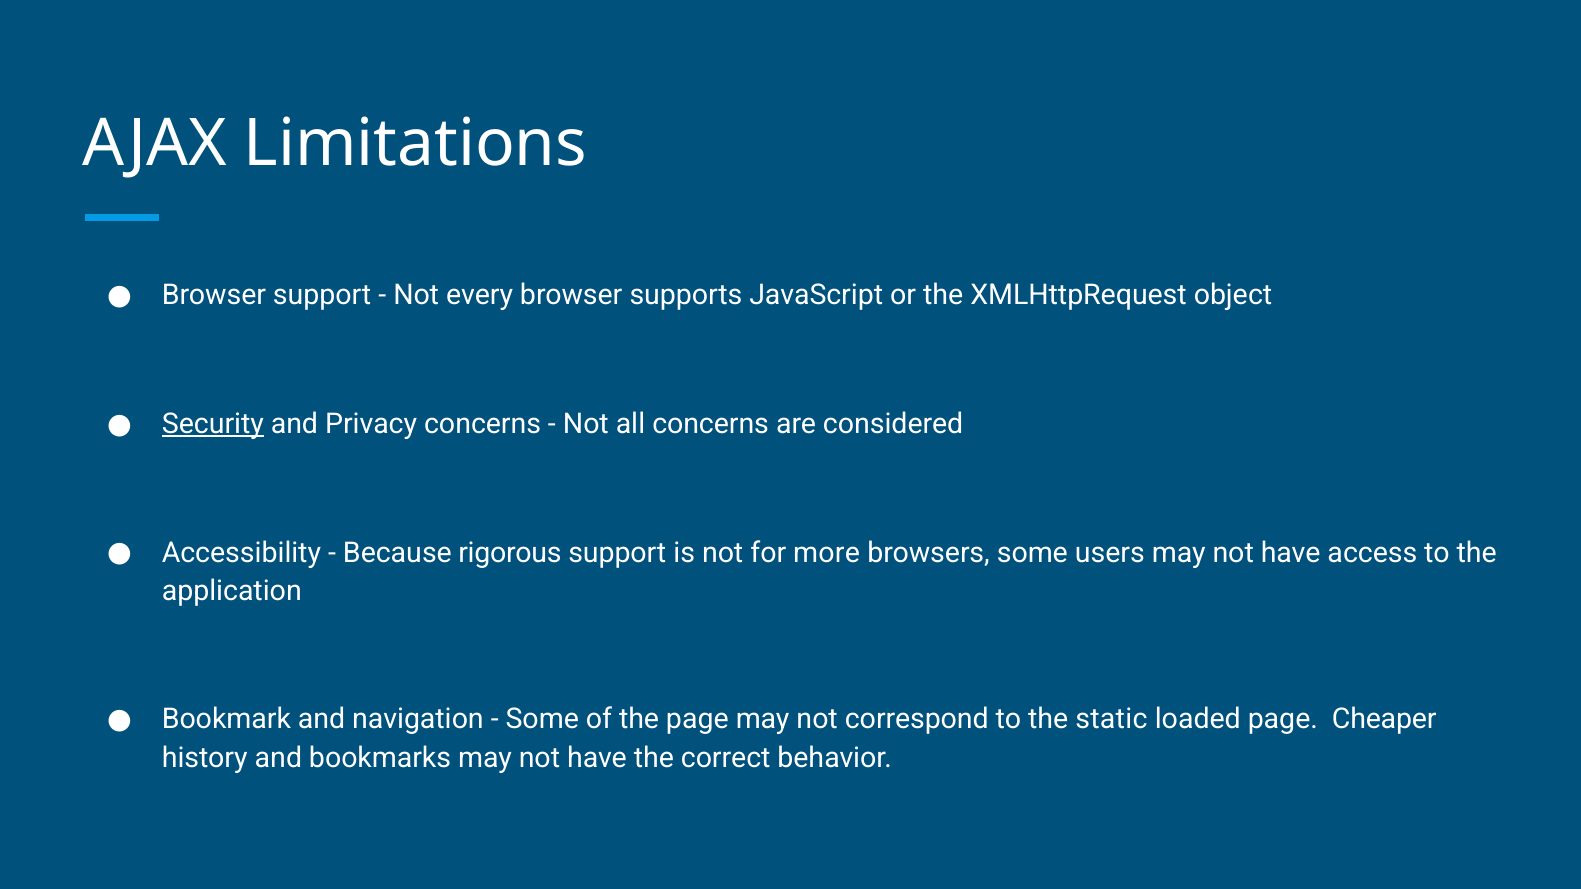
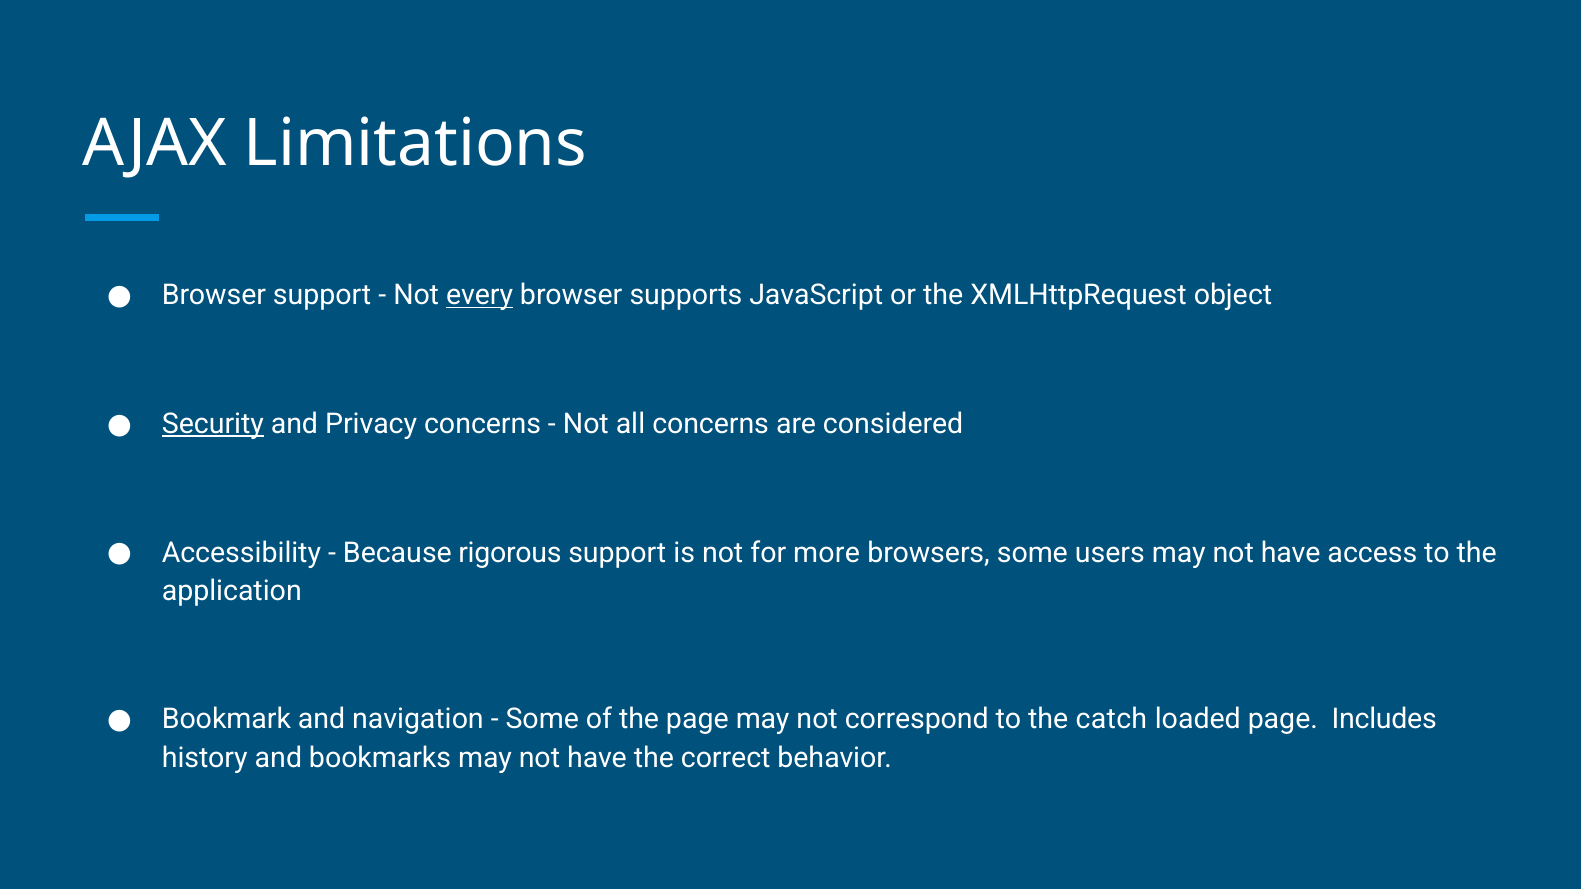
every underline: none -> present (480, 295)
static: static -> catch (1111, 720)
Cheaper: Cheaper -> Includes (1384, 720)
